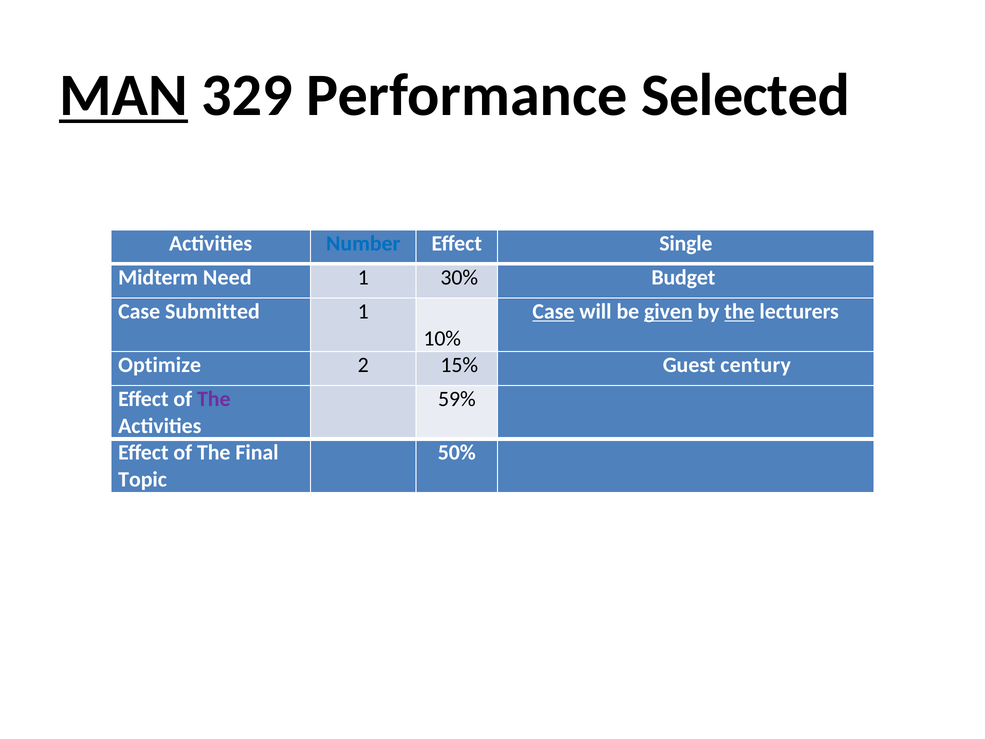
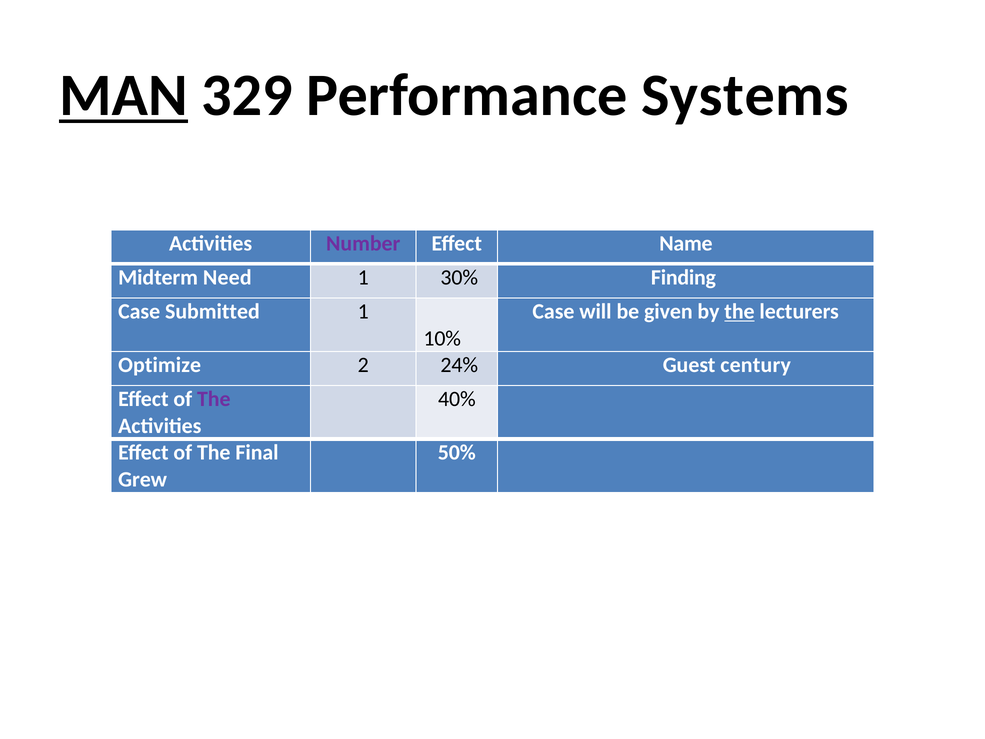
Selected: Selected -> Systems (745, 95)
Number colour: blue -> purple (363, 243)
Single: Single -> Name (686, 243)
Budget: Budget -> Finding (683, 277)
Case underline: present -> none (553, 311)
given underline: present -> none (668, 311)
15%: 15% -> 24% (459, 365)
59%: 59% -> 40% (457, 399)
Topic: Topic -> Grew (143, 479)
